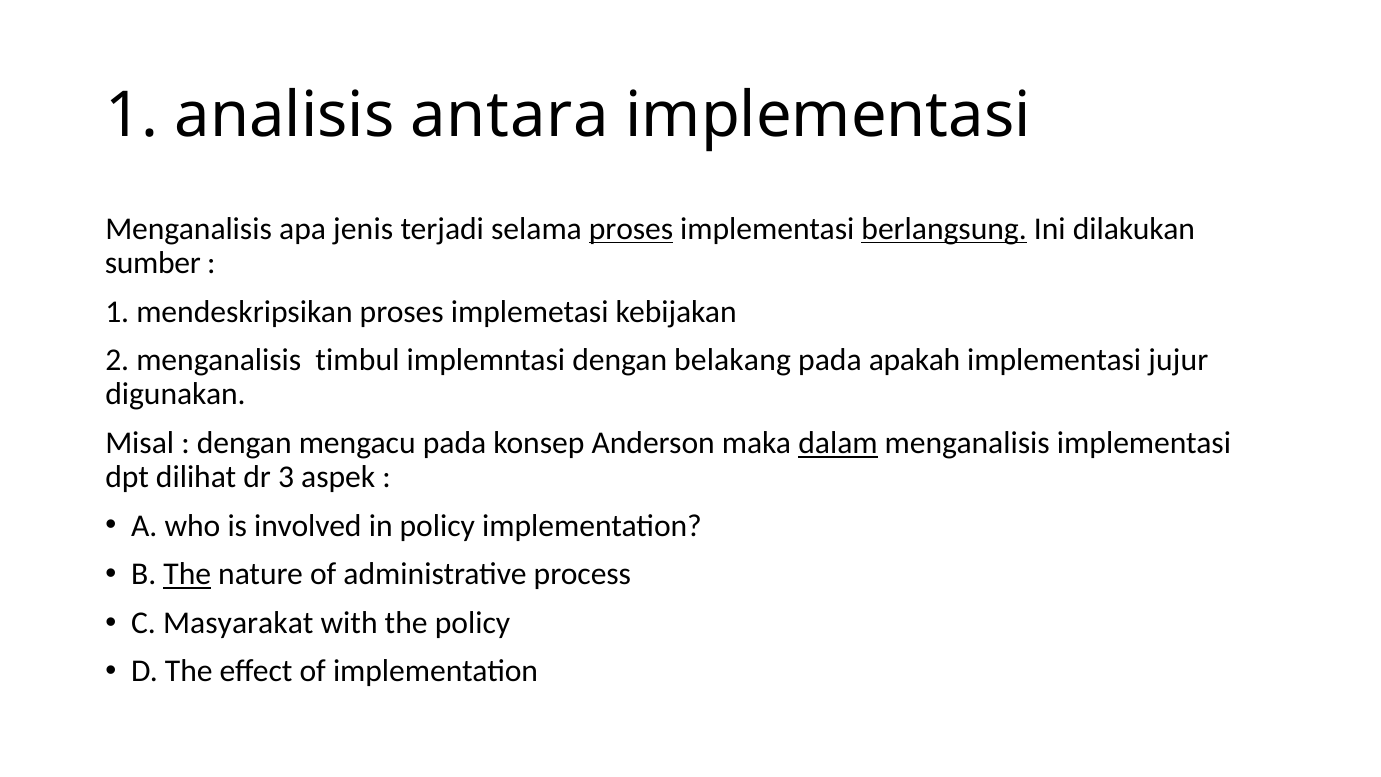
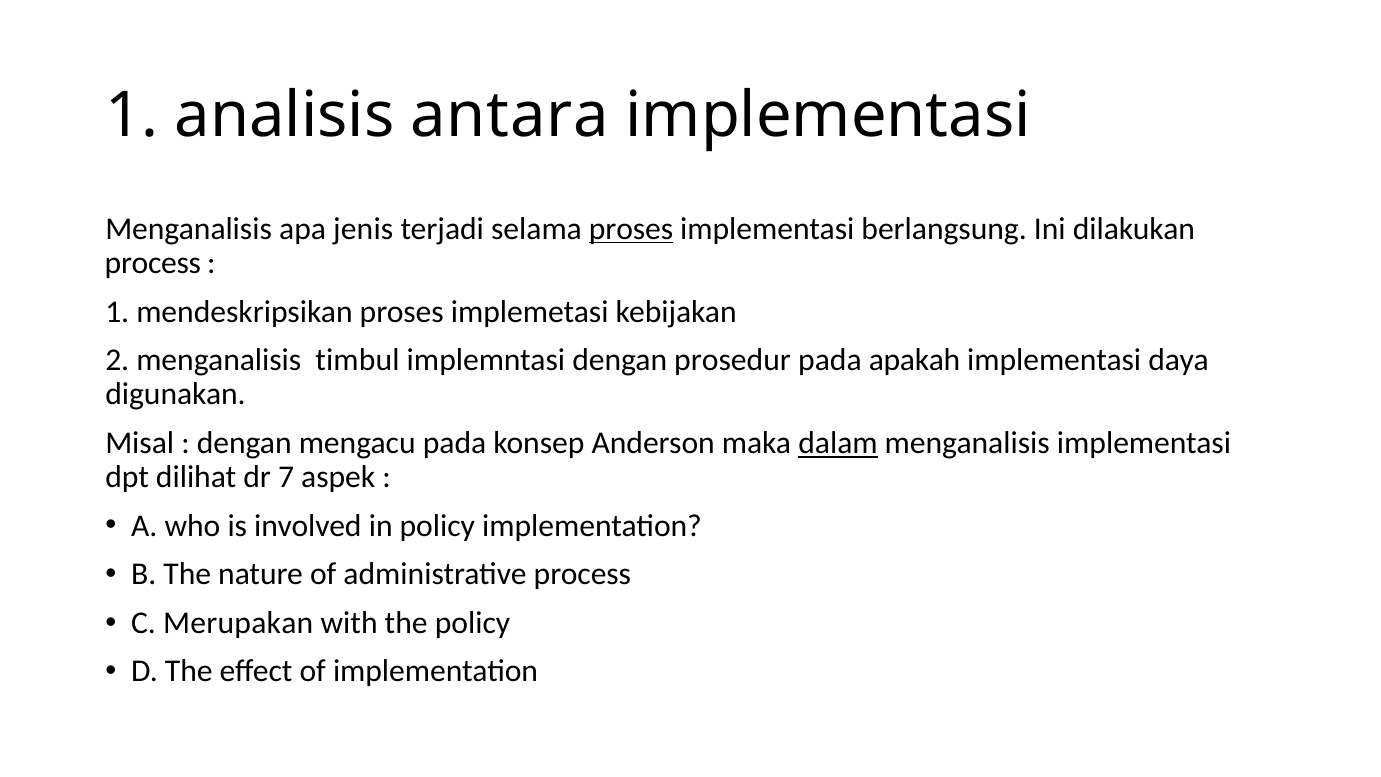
berlangsung underline: present -> none (944, 229)
sumber: sumber -> process (153, 263)
belakang: belakang -> prosedur (733, 360)
jujur: jujur -> daya (1179, 360)
3: 3 -> 7 (286, 477)
The underline: present -> none (187, 574)
Masyarakat: Masyarakat -> Merupakan (238, 623)
